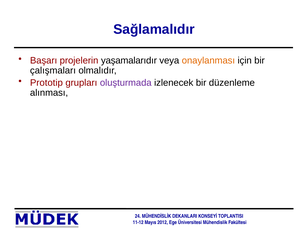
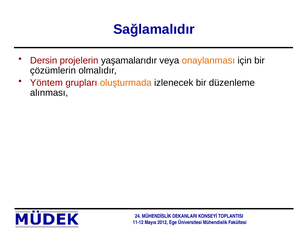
Başarı: Başarı -> Dersin (44, 60)
çalışmaları: çalışmaları -> çözümlerin (53, 71)
Prototip: Prototip -> Yöntem (46, 83)
oluşturmada colour: purple -> orange (126, 83)
